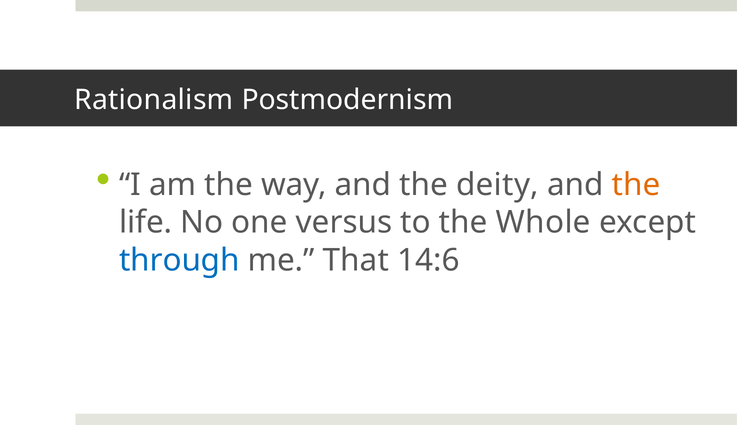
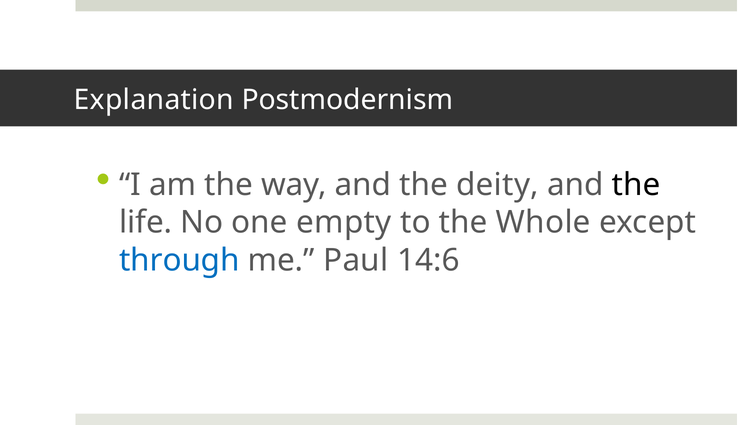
Rationalism: Rationalism -> Explanation (154, 100)
the colour: orange -> black (636, 185)
versus: versus -> empty (344, 223)
That: That -> Paul (356, 260)
